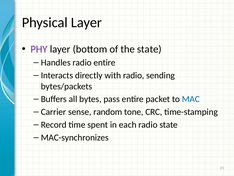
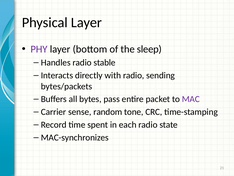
the state: state -> sleep (149, 49)
radio entire: entire -> stable (105, 62)
MAC colour: blue -> purple (191, 99)
